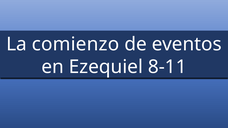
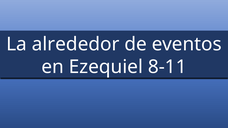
comienzo: comienzo -> alrededor (76, 44)
